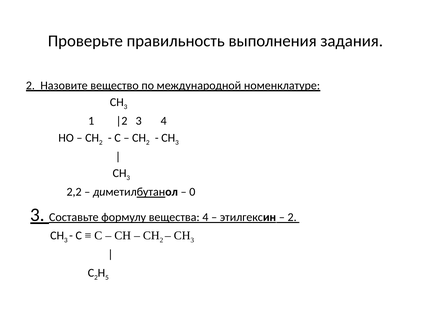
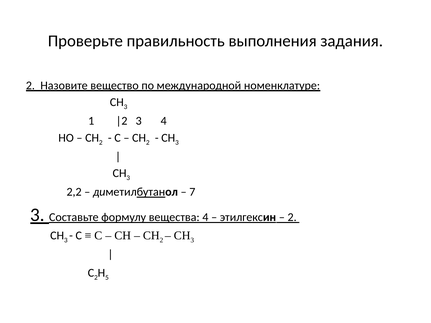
0: 0 -> 7 (192, 192)
